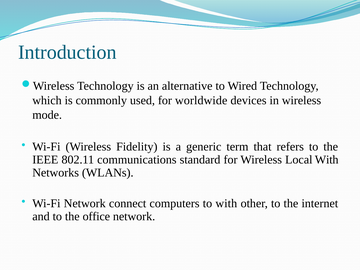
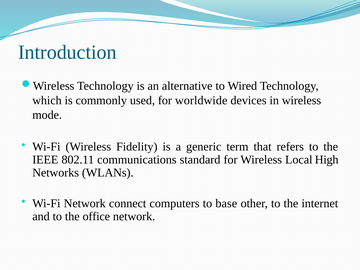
Local With: With -> High (327, 160)
to with: with -> base (226, 203)
